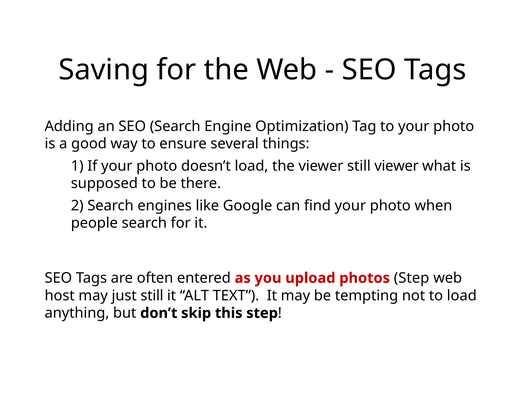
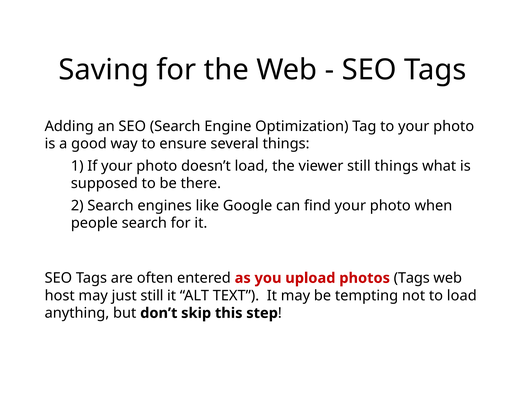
still viewer: viewer -> things (396, 166)
photos Step: Step -> Tags (412, 278)
